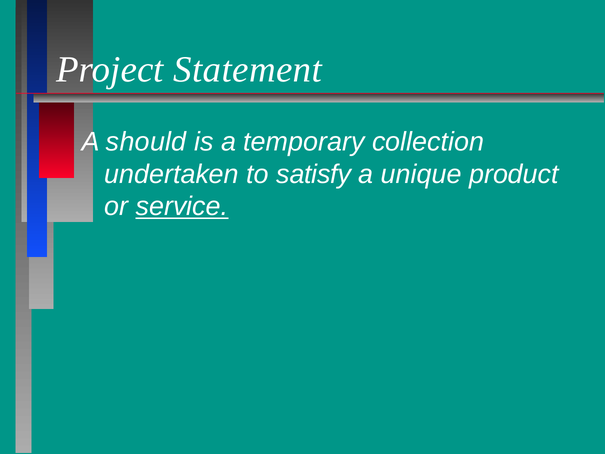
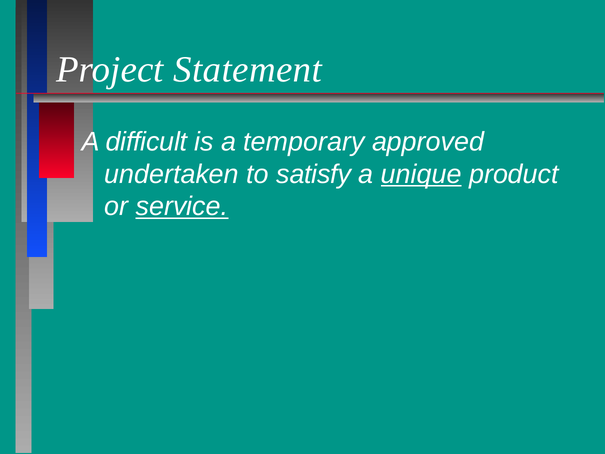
should: should -> difficult (146, 142)
collection: collection -> approved (428, 142)
unique underline: none -> present (421, 174)
